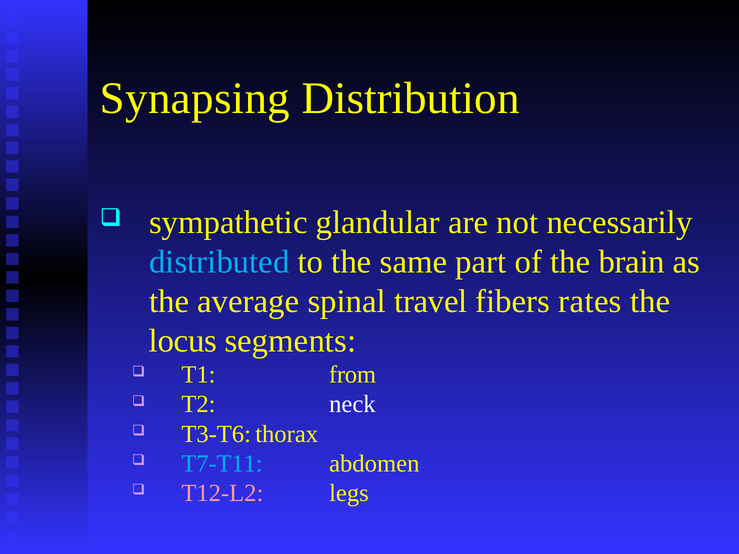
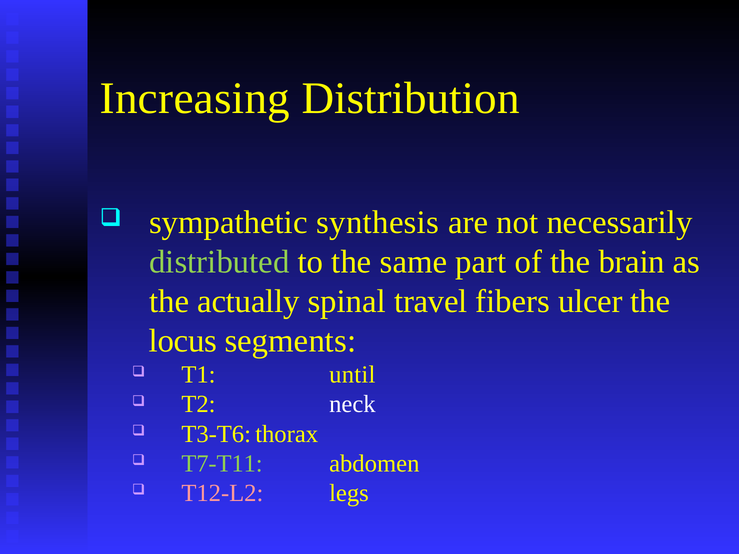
Synapsing: Synapsing -> Increasing (195, 99)
glandular: glandular -> synthesis (378, 223)
distributed colour: light blue -> light green (219, 262)
average: average -> actually (248, 302)
rates: rates -> ulcer (590, 302)
from: from -> until (352, 375)
T7-T11 colour: light blue -> light green (222, 464)
